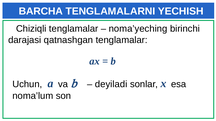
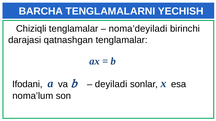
noma’yeching: noma’yeching -> noma’deyiladi (138, 29)
Uchun: Uchun -> Ifodani (27, 85)
